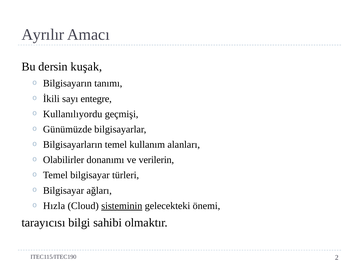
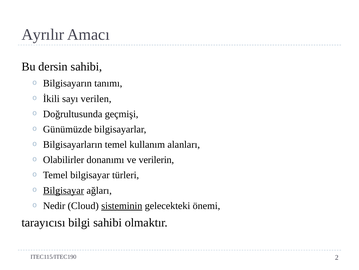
dersin kuşak: kuşak -> sahibi (86, 66)
entegre: entegre -> verilen (96, 98)
Kullanılıyordu: Kullanılıyordu -> Doğrultusunda (73, 114)
Bilgisayar underline: none -> present (64, 190)
Hızla: Hızla -> Nedir (54, 205)
